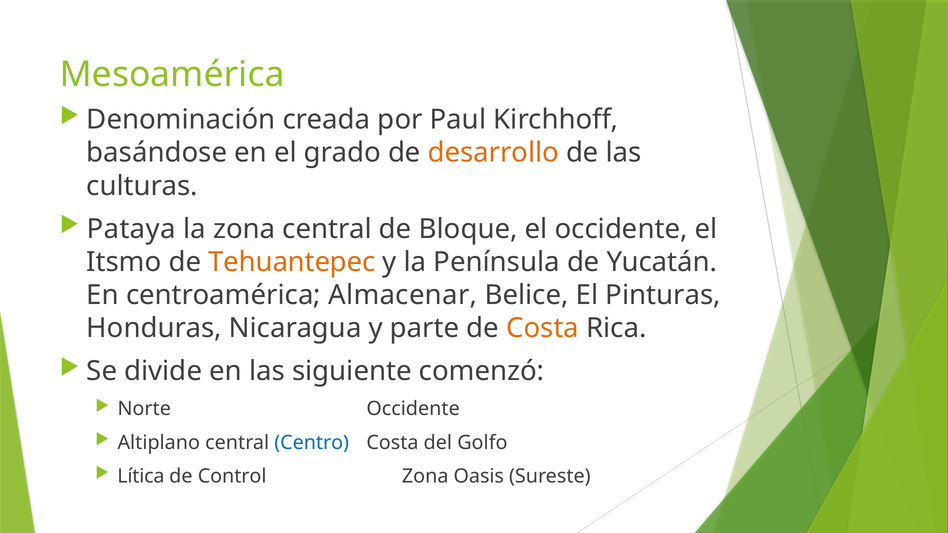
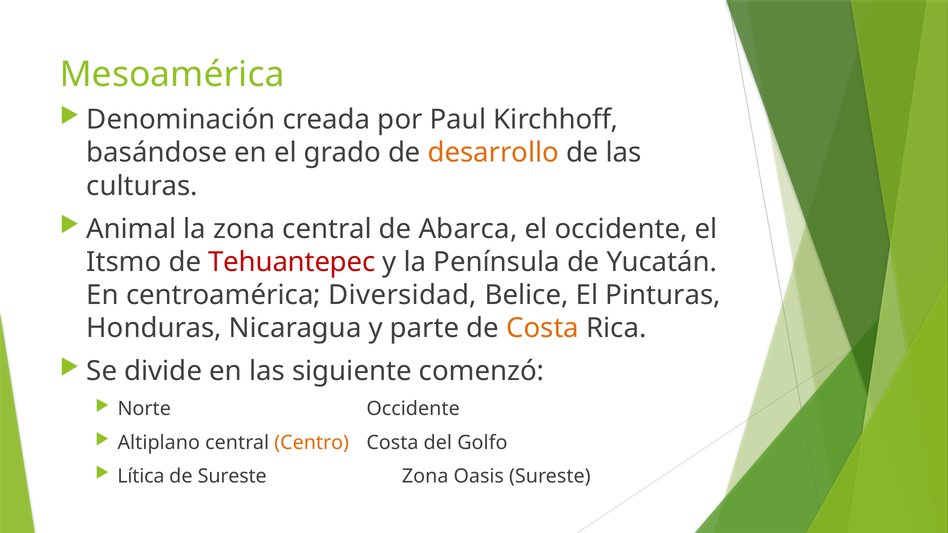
Pataya: Pataya -> Animal (131, 229)
Bloque: Bloque -> Abarca (468, 229)
Tehuantepec colour: orange -> red (292, 262)
Almacenar: Almacenar -> Diversidad (403, 295)
Centro colour: blue -> orange (312, 443)
de Control: Control -> Sureste (232, 476)
